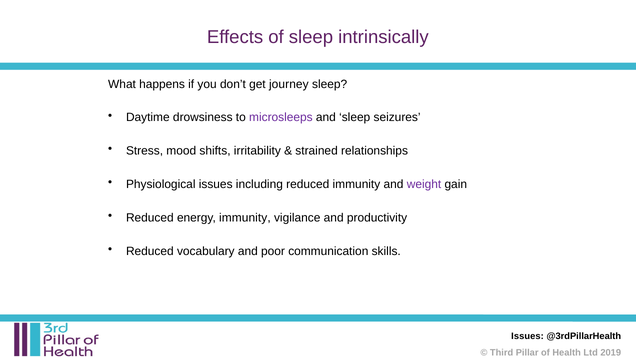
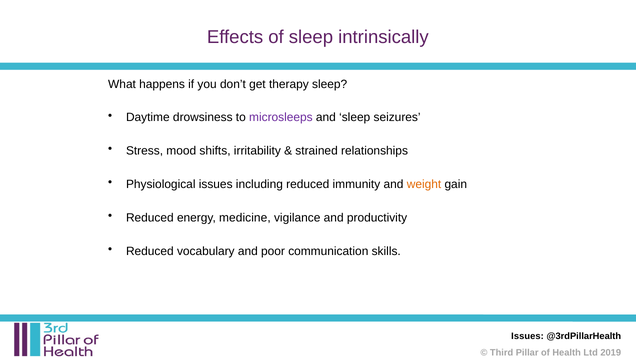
journey: journey -> therapy (289, 84)
weight colour: purple -> orange (424, 184)
energy immunity: immunity -> medicine (245, 218)
